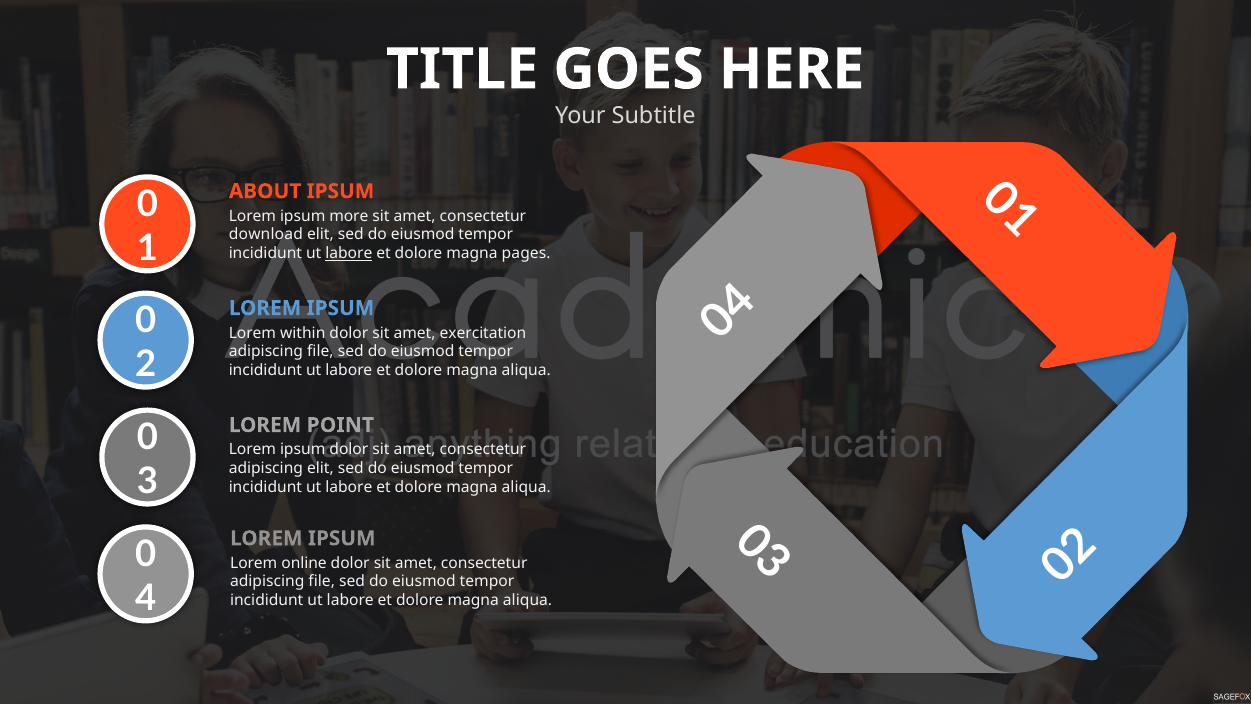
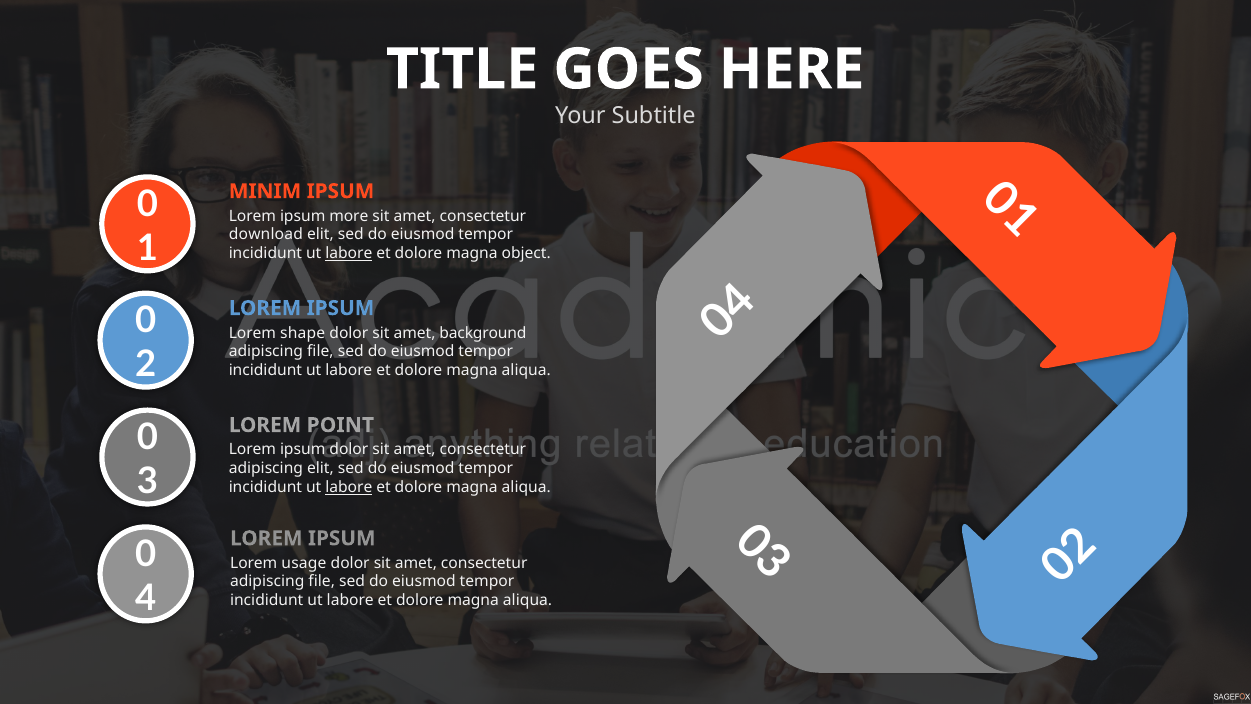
ABOUT: ABOUT -> MINIM (265, 191)
pages: pages -> object (526, 253)
within: within -> shape (303, 333)
exercitation: exercitation -> background (483, 333)
labore underline: none -> present (349, 487)
online: online -> usage (304, 563)
